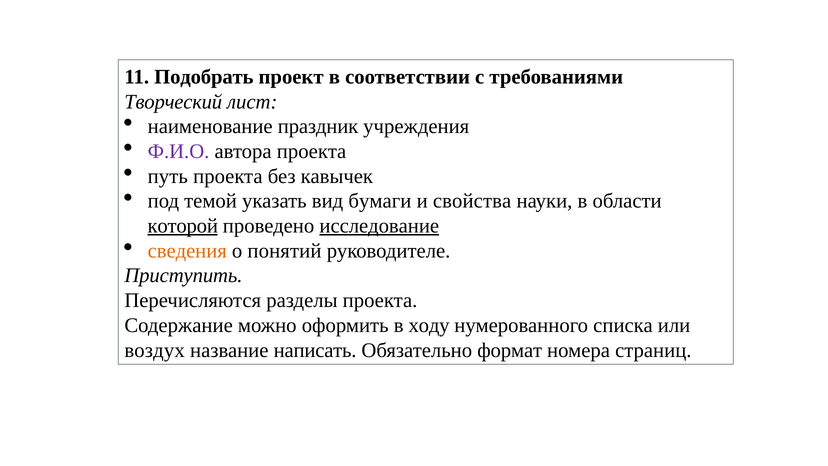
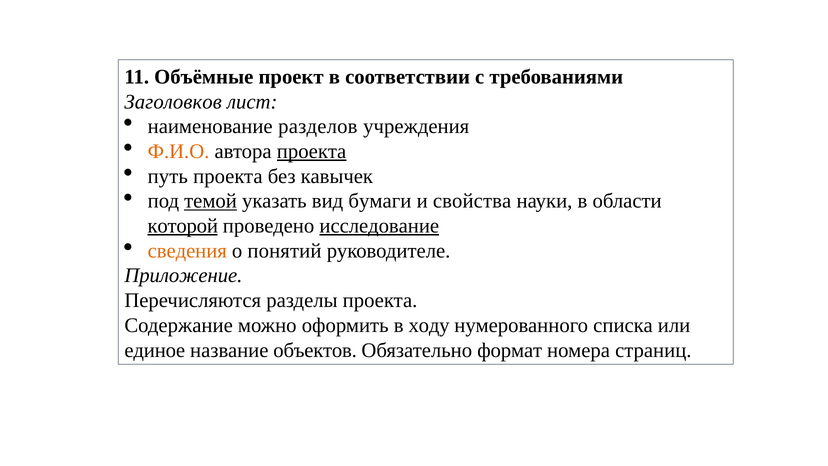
Подобрать: Подобрать -> Объёмные (204, 77)
Творческий: Творческий -> Заголовков (173, 102)
праздник: праздник -> разделов (318, 126)
Ф.И.О colour: purple -> orange (179, 151)
проекта underline: none -> present (312, 151)
темой underline: none -> present (211, 201)
Приступить: Приступить -> Приложение (183, 275)
воздух: воздух -> единое (155, 350)
написать: написать -> объектов (315, 350)
